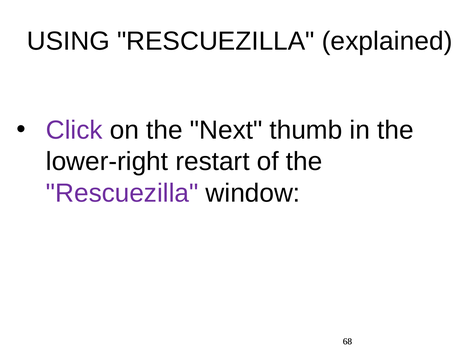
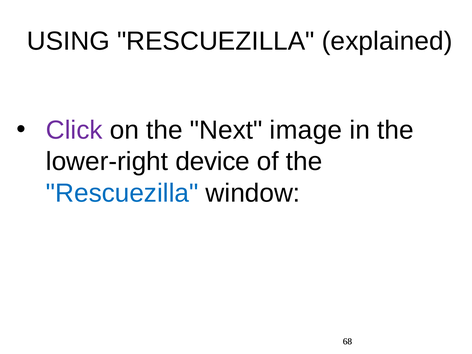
thumb: thumb -> image (306, 130)
restart: restart -> device (213, 162)
Rescuezilla colour: purple -> blue (122, 193)
